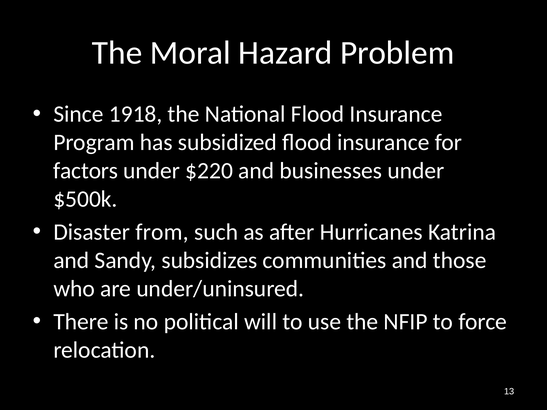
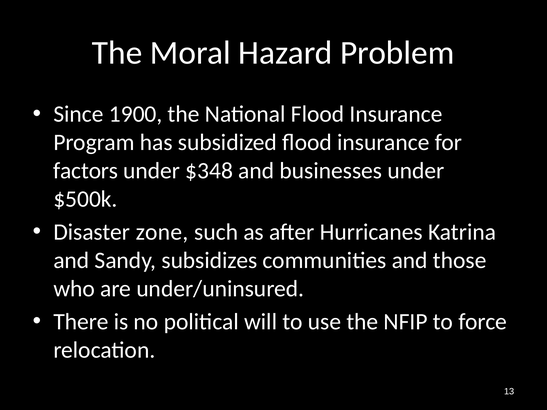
1918: 1918 -> 1900 (136, 114)
$220: $220 -> $348 (209, 171)
from: from -> zone (162, 232)
